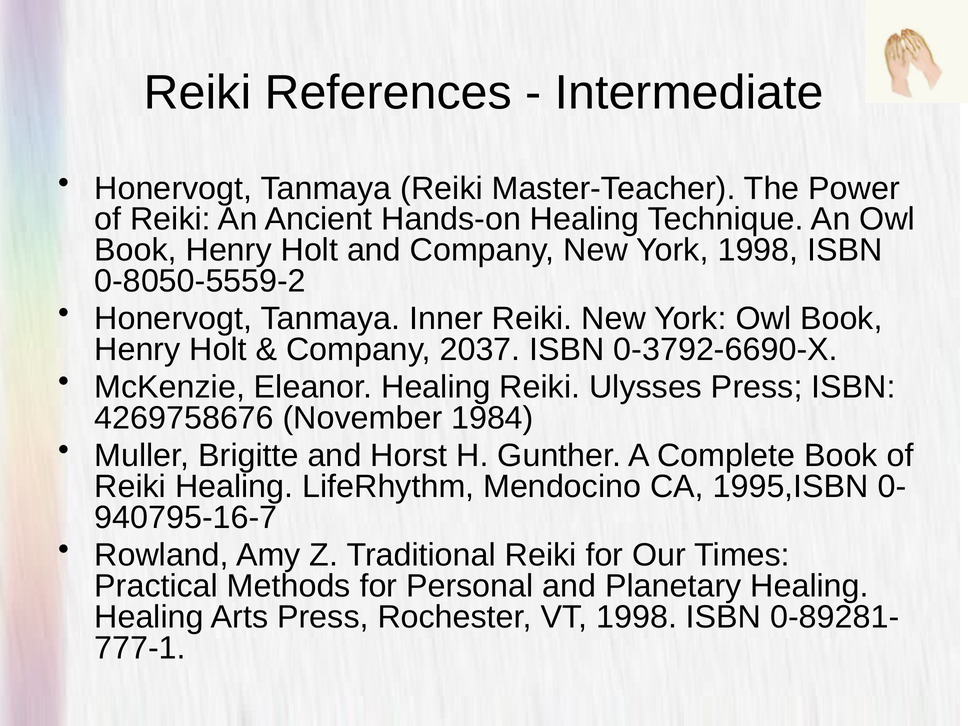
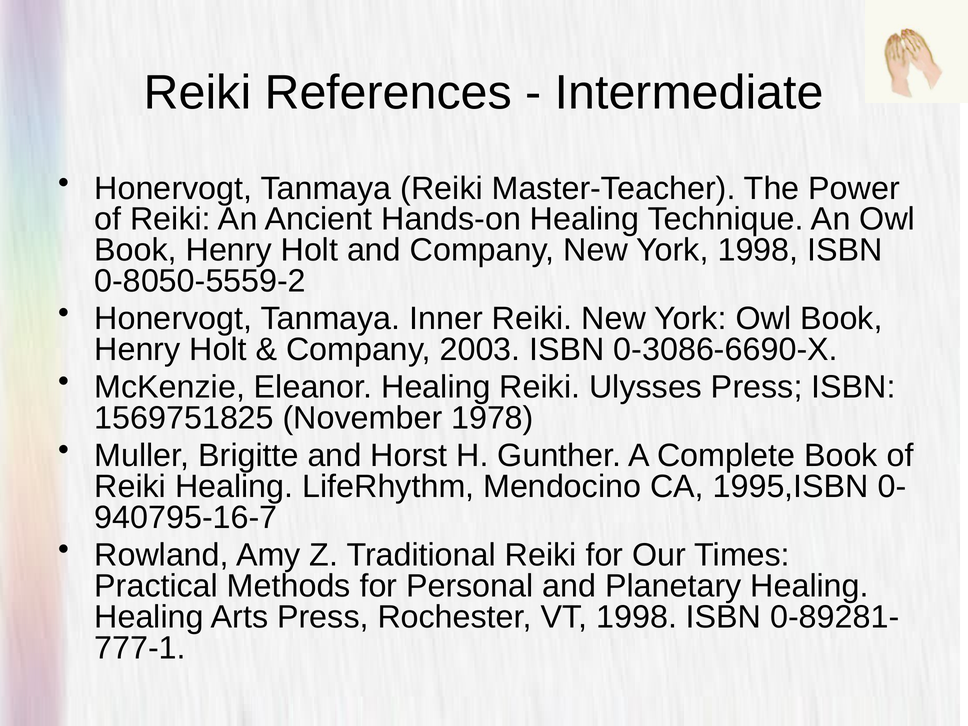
2037: 2037 -> 2003 (480, 350)
0-3792-6690-X: 0-3792-6690-X -> 0-3086-6690-X (726, 350)
4269758676: 4269758676 -> 1569751825 (184, 418)
1984: 1984 -> 1978 (492, 418)
